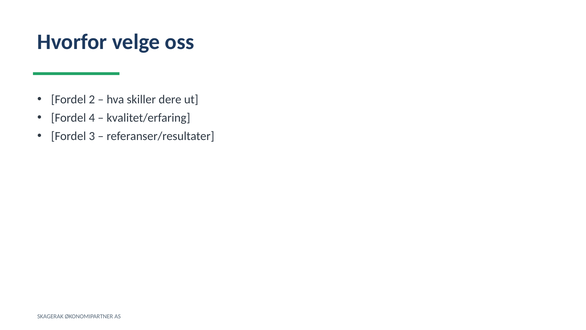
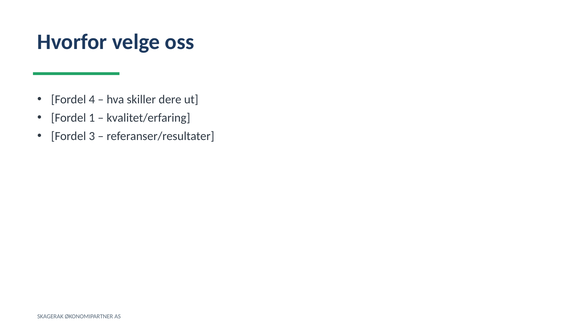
2: 2 -> 4 (92, 99)
4: 4 -> 1 (92, 118)
